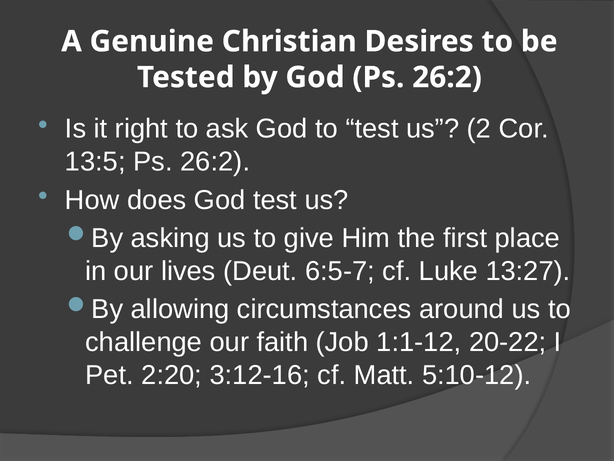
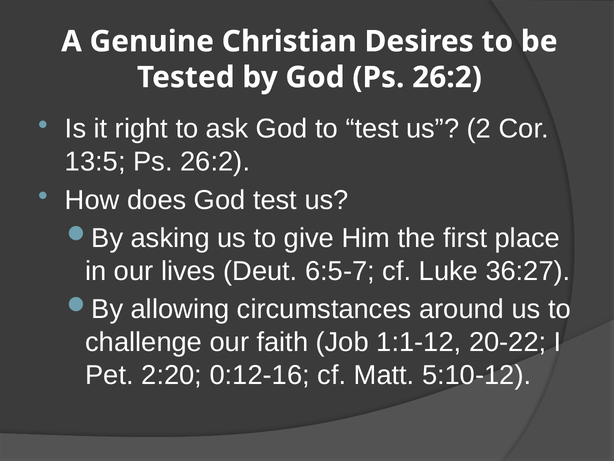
13:27: 13:27 -> 36:27 (528, 271)
3:12-16: 3:12-16 -> 0:12-16 (260, 375)
